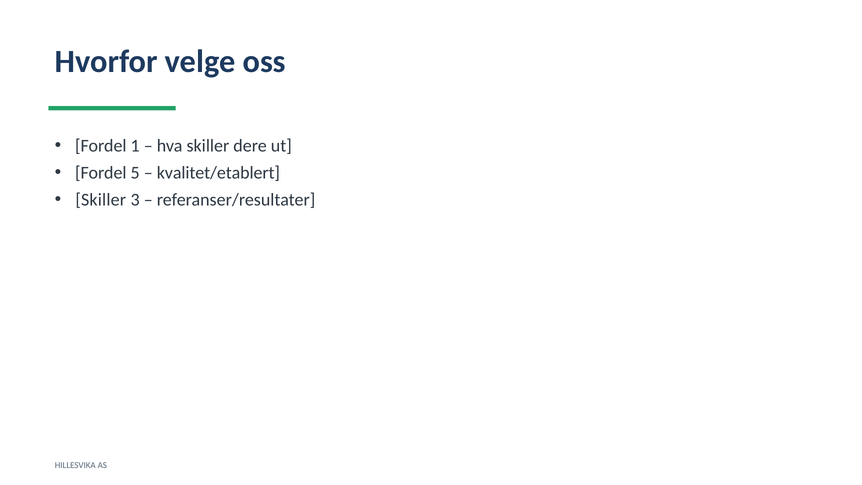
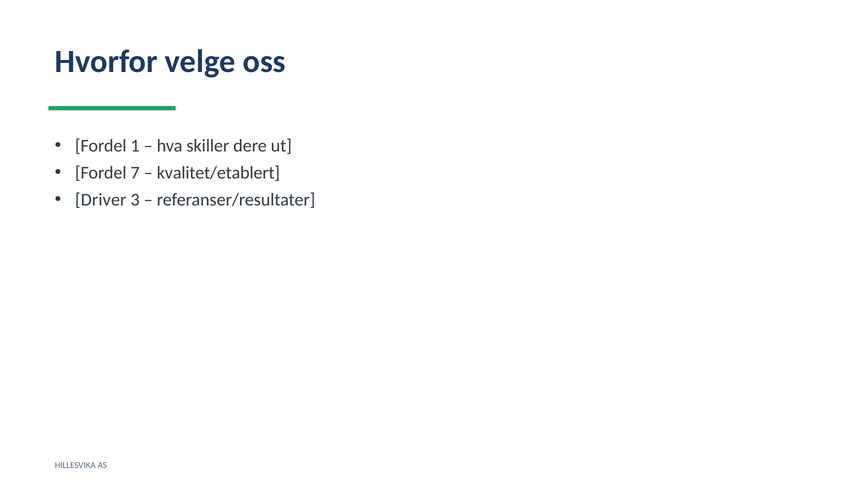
5: 5 -> 7 (135, 173)
Skiller: Skiller -> Driver (101, 200)
